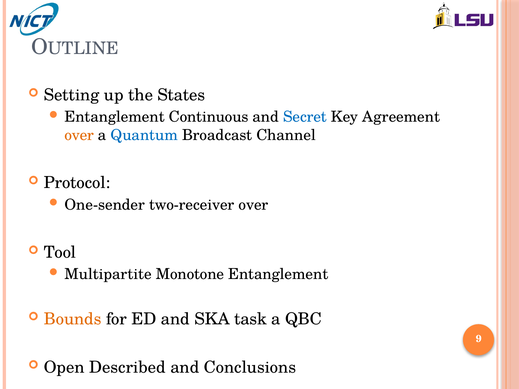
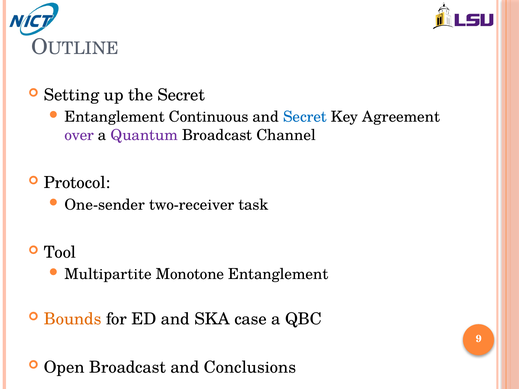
the States: States -> Secret (181, 95)
over colour: orange -> purple (79, 135)
Quantum colour: blue -> purple (144, 135)
two-receiver over: over -> task (253, 205)
task: task -> case (251, 319)
Open Described: Described -> Broadcast (128, 368)
